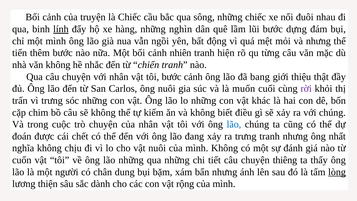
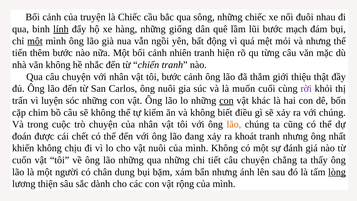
nghìn: nghìn -> giống (181, 29)
dựng: dựng -> mạch (297, 29)
một underline: none -> present (35, 41)
bang: bang -> thẳm (260, 77)
vì trưng: trưng -> luyện (52, 100)
con underline: none -> present (226, 100)
lão colour: blue -> orange (234, 124)
ra trưng: trưng -> khoát (246, 136)
nghĩa: nghĩa -> khiến (23, 148)
thiêng: thiêng -> chẳng (285, 160)
